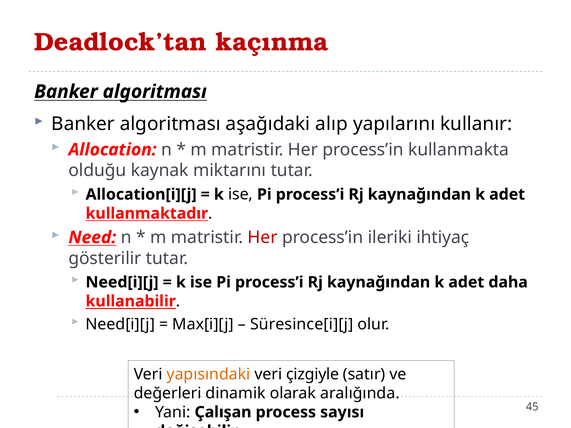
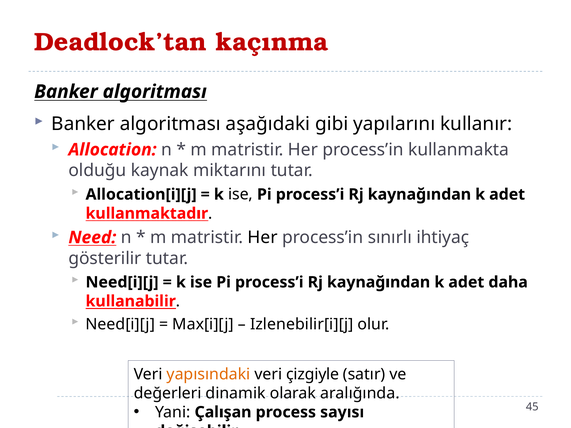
alıp: alıp -> gibi (332, 124)
Her colour: red -> black (263, 238)
ileriki: ileriki -> sınırlı (390, 238)
Süresince[i][j: Süresince[i][j -> Izlenebilir[i][j (302, 324)
